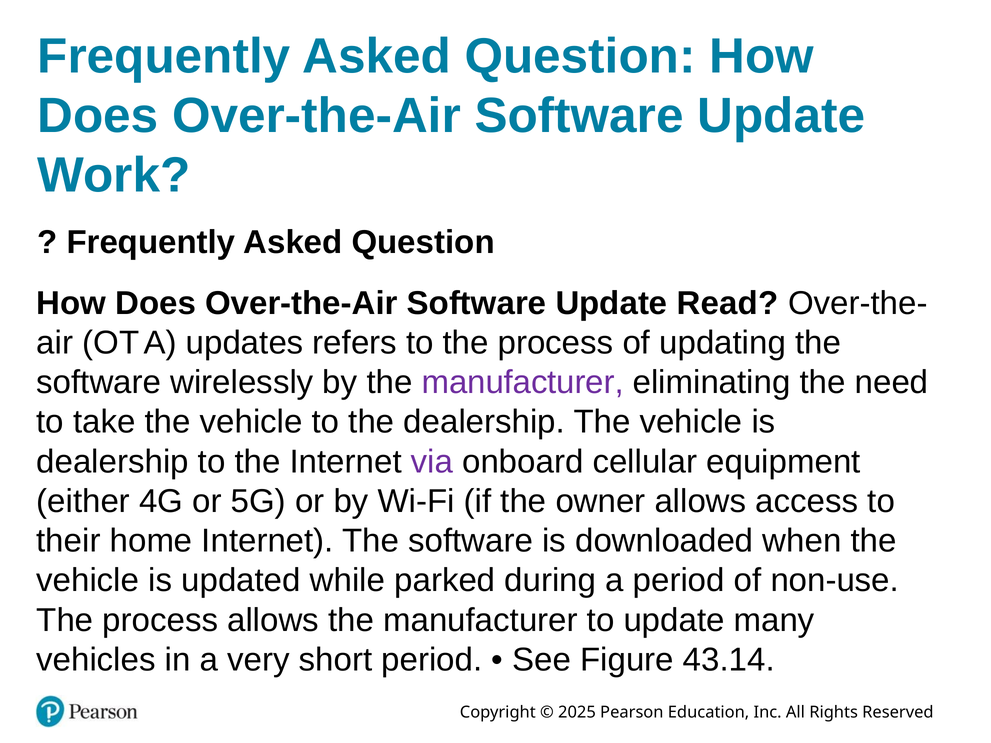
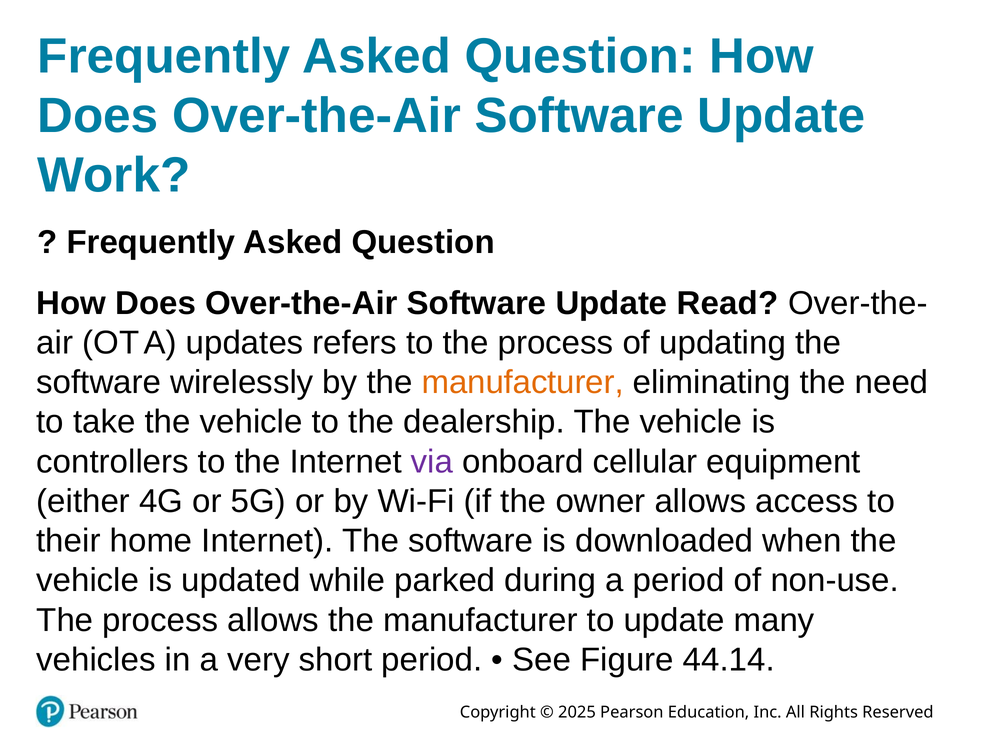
manufacturer colour: purple -> orange (523, 383)
dealership: dealership -> controllers (113, 462)
43.14: 43.14 -> 44.14 (729, 660)
